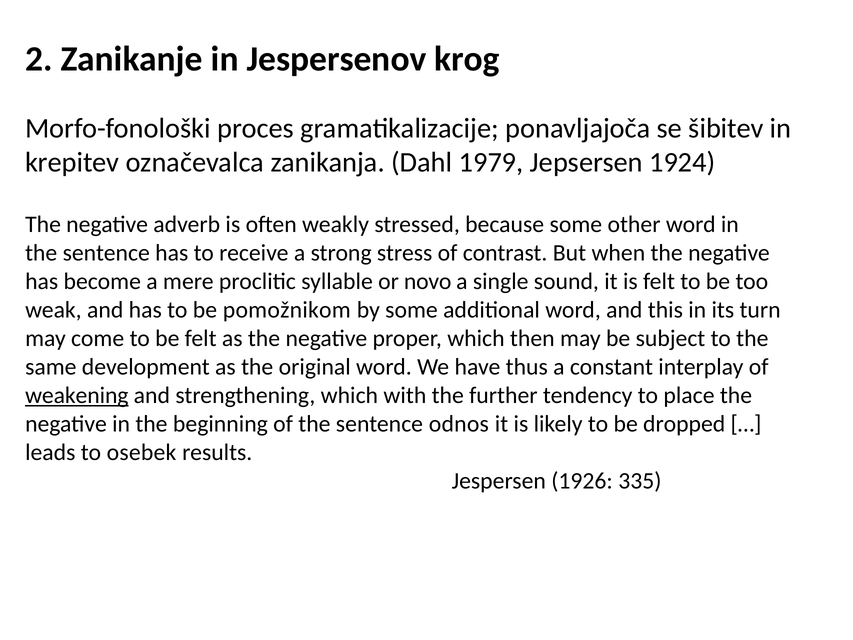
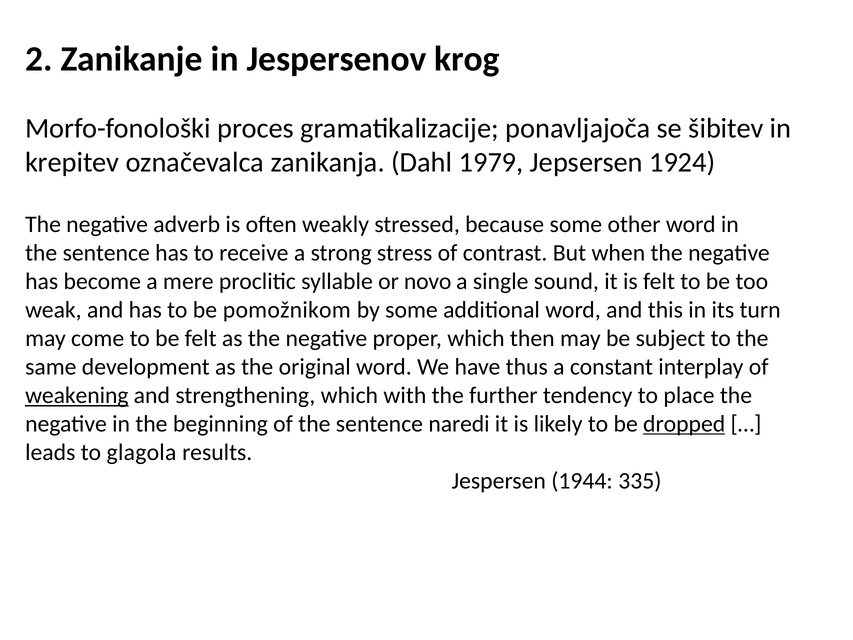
odnos: odnos -> naredi (459, 424)
dropped underline: none -> present (684, 424)
osebek: osebek -> glagola (142, 452)
1926: 1926 -> 1944 (582, 481)
